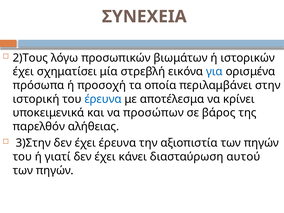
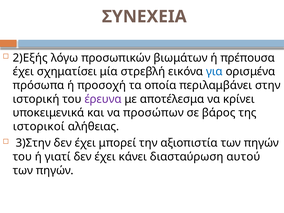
2)Τους: 2)Τους -> 2)Εξής (30, 58)
ιστορικών: ιστορικών -> πρέπουσα (248, 58)
έρευνα colour: blue -> purple (103, 99)
παρελθόν: παρελθόν -> ιστορικοί (39, 127)
έχει έρευνα: έρευνα -> μπορεί (118, 143)
